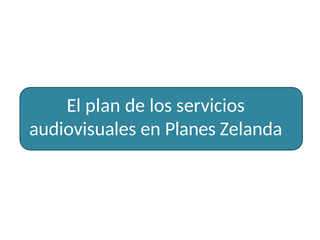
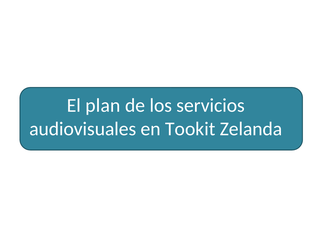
Planes: Planes -> Tookit (190, 129)
